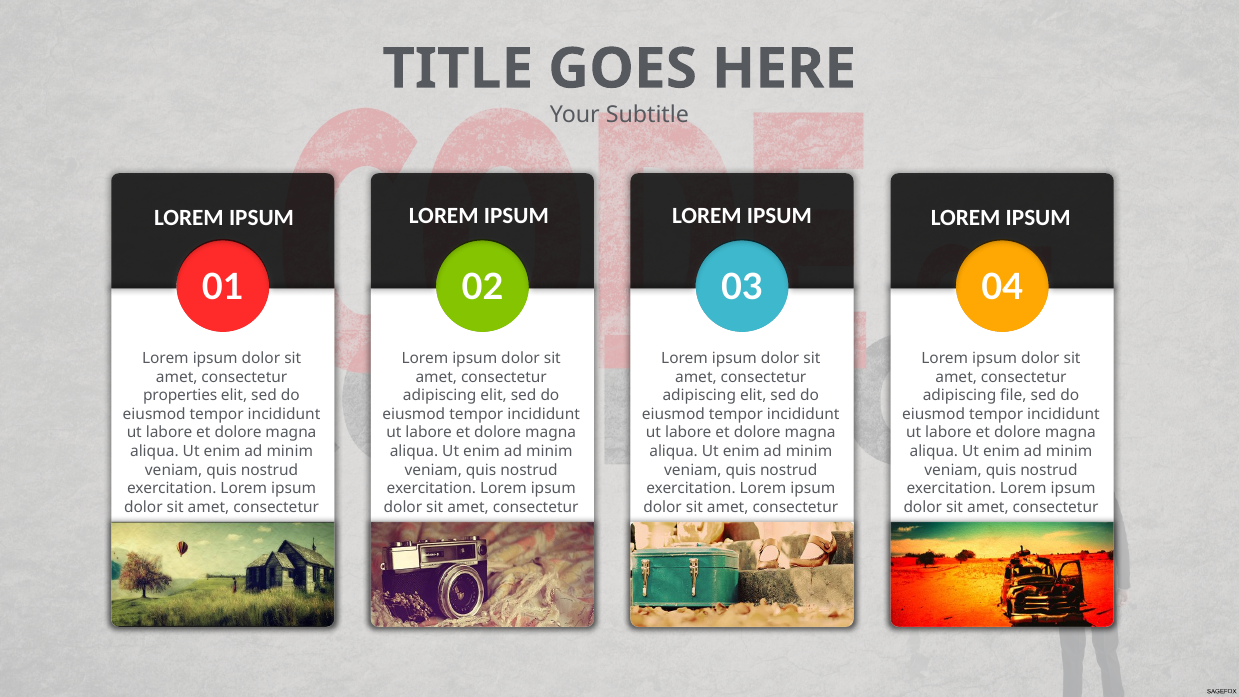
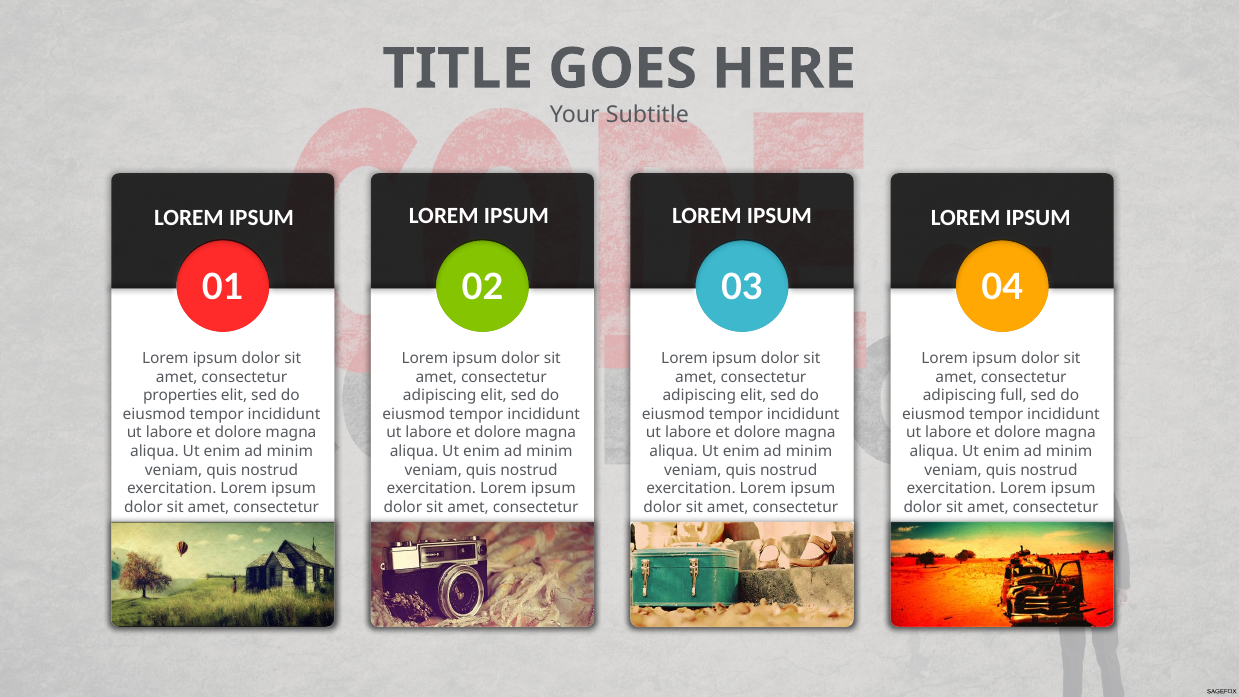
file: file -> full (1014, 396)
